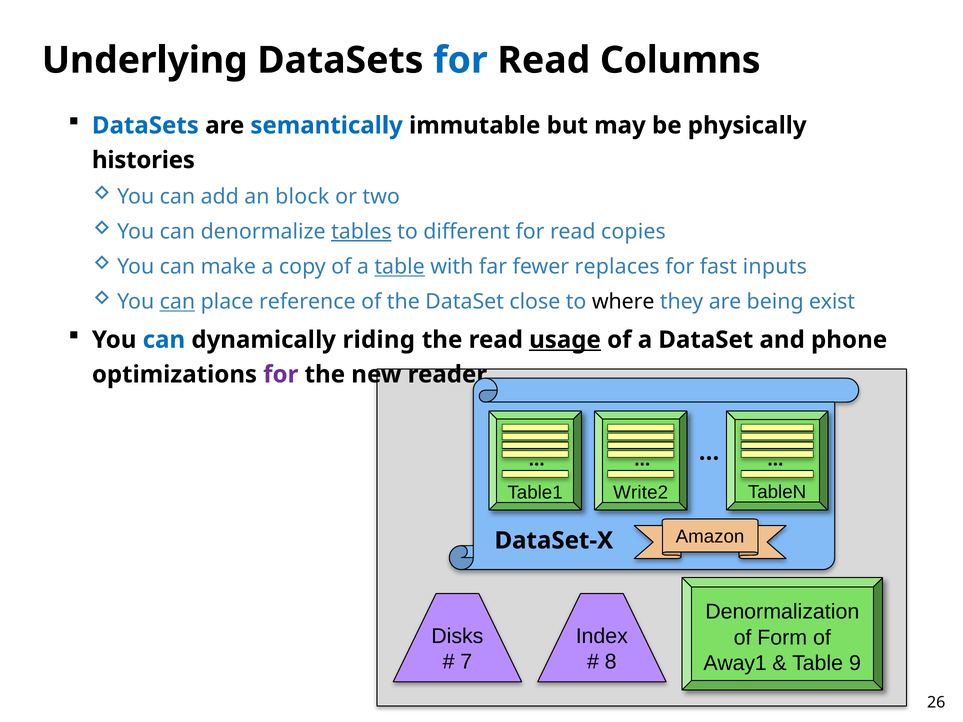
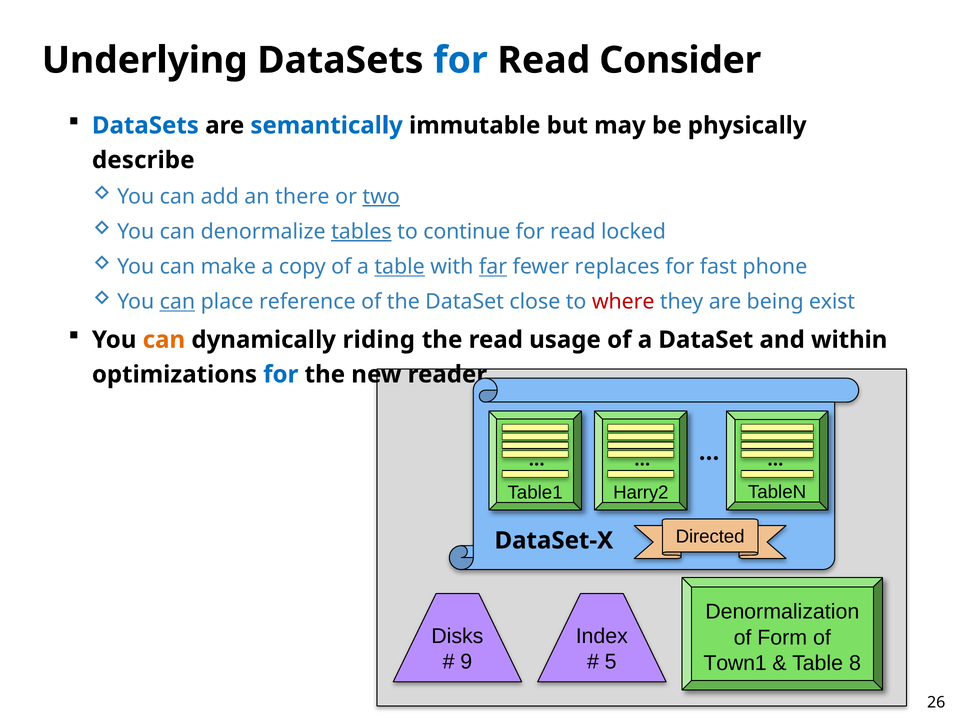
Columns: Columns -> Consider (680, 60)
histories: histories -> describe (143, 160)
block: block -> there (302, 197)
two underline: none -> present (381, 197)
different: different -> continue (467, 232)
copies: copies -> locked (634, 232)
far underline: none -> present (493, 267)
inputs: inputs -> phone (775, 267)
where colour: black -> red (623, 302)
can colour: blue -> orange (164, 340)
usage underline: present -> none (565, 340)
phone: phone -> within (849, 340)
for colour: purple -> blue (281, 375)
Write2: Write2 -> Harry2 (641, 493)
Amazon: Amazon -> Directed (710, 537)
7: 7 -> 9 (466, 662)
8: 8 -> 5 (611, 662)
Away1: Away1 -> Town1 (735, 663)
9: 9 -> 8 (855, 663)
